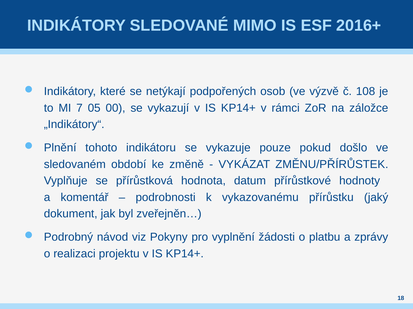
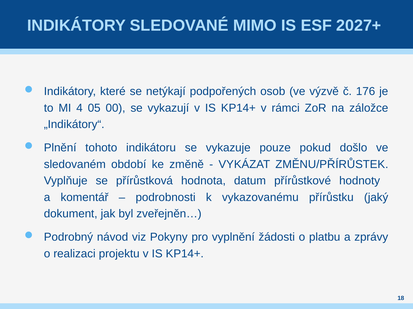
2016+: 2016+ -> 2027+ (359, 25)
108: 108 -> 176 (366, 92)
7: 7 -> 4 (80, 108)
